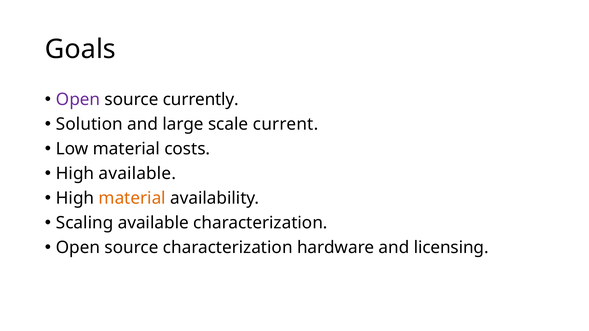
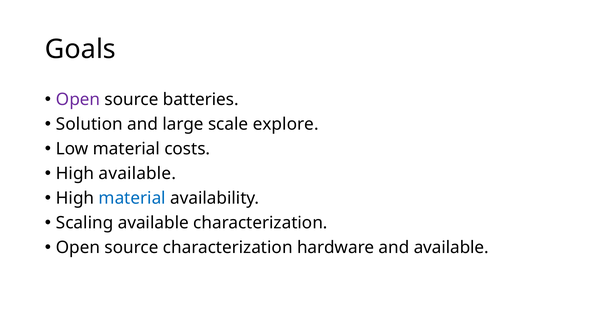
currently: currently -> batteries (201, 100)
current: current -> explore (286, 124)
material colour: orange -> blue (132, 198)
and licensing: licensing -> available (451, 248)
